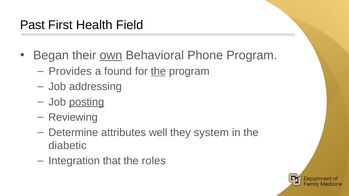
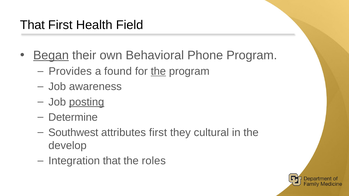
Past: Past -> That (32, 25)
Began underline: none -> present (51, 55)
own underline: present -> none (111, 55)
addressing: addressing -> awareness (95, 87)
Reviewing: Reviewing -> Determine (73, 117)
Determine: Determine -> Southwest (73, 133)
attributes well: well -> first (158, 133)
system: system -> cultural (211, 133)
diabetic: diabetic -> develop (68, 146)
